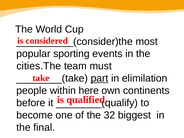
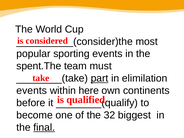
cities.The: cities.The -> spent.The (39, 66)
people: people -> events (32, 91)
final underline: none -> present (44, 127)
